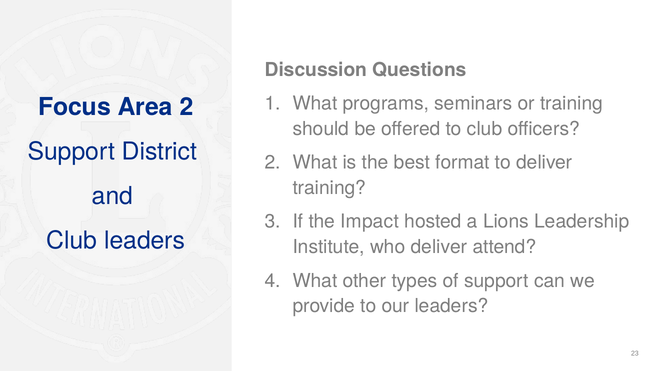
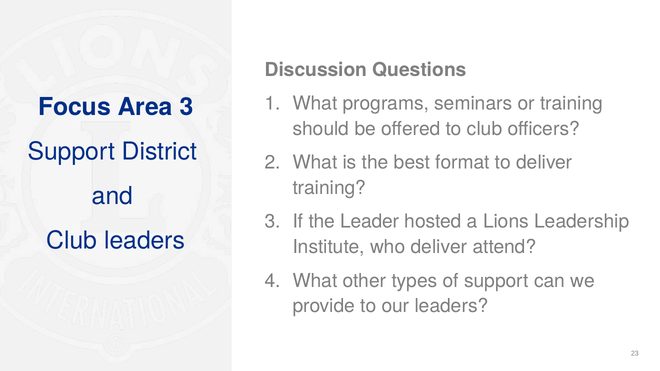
Area 2: 2 -> 3 (186, 107)
Impact: Impact -> Leader (370, 222)
